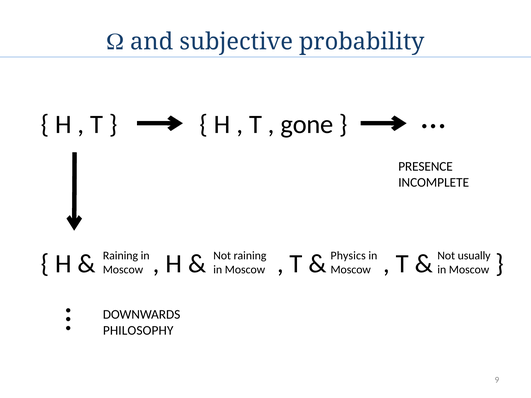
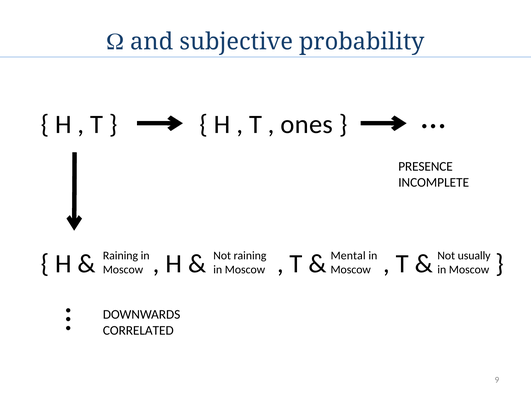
gone: gone -> ones (307, 124)
Physics: Physics -> Mental (348, 256)
PHILOSOPHY: PHILOSOPHY -> CORRELATED (138, 331)
